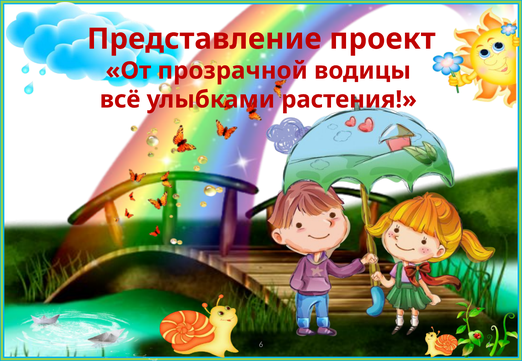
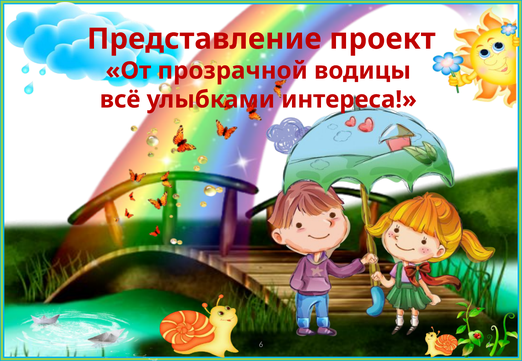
растения: растения -> интереса (349, 100)
